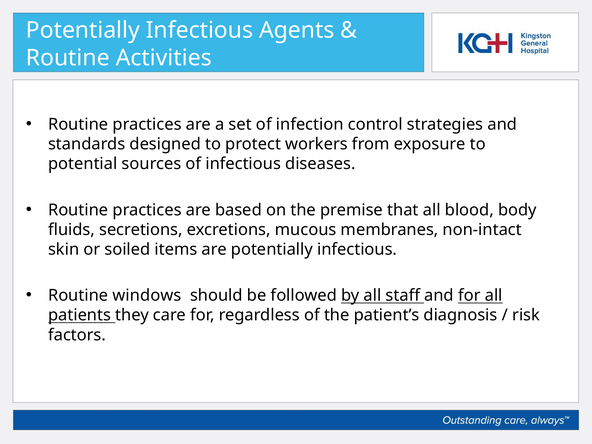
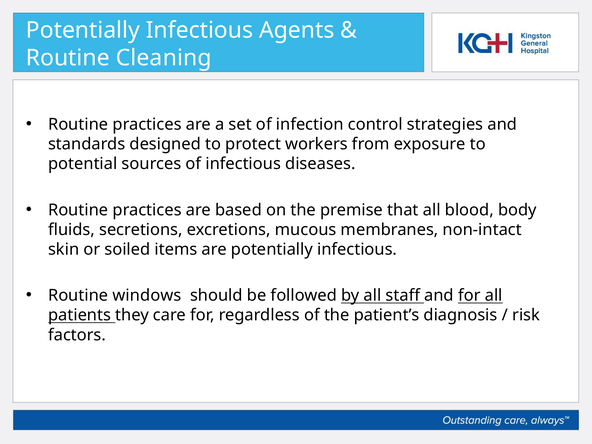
Activities: Activities -> Cleaning (164, 58)
